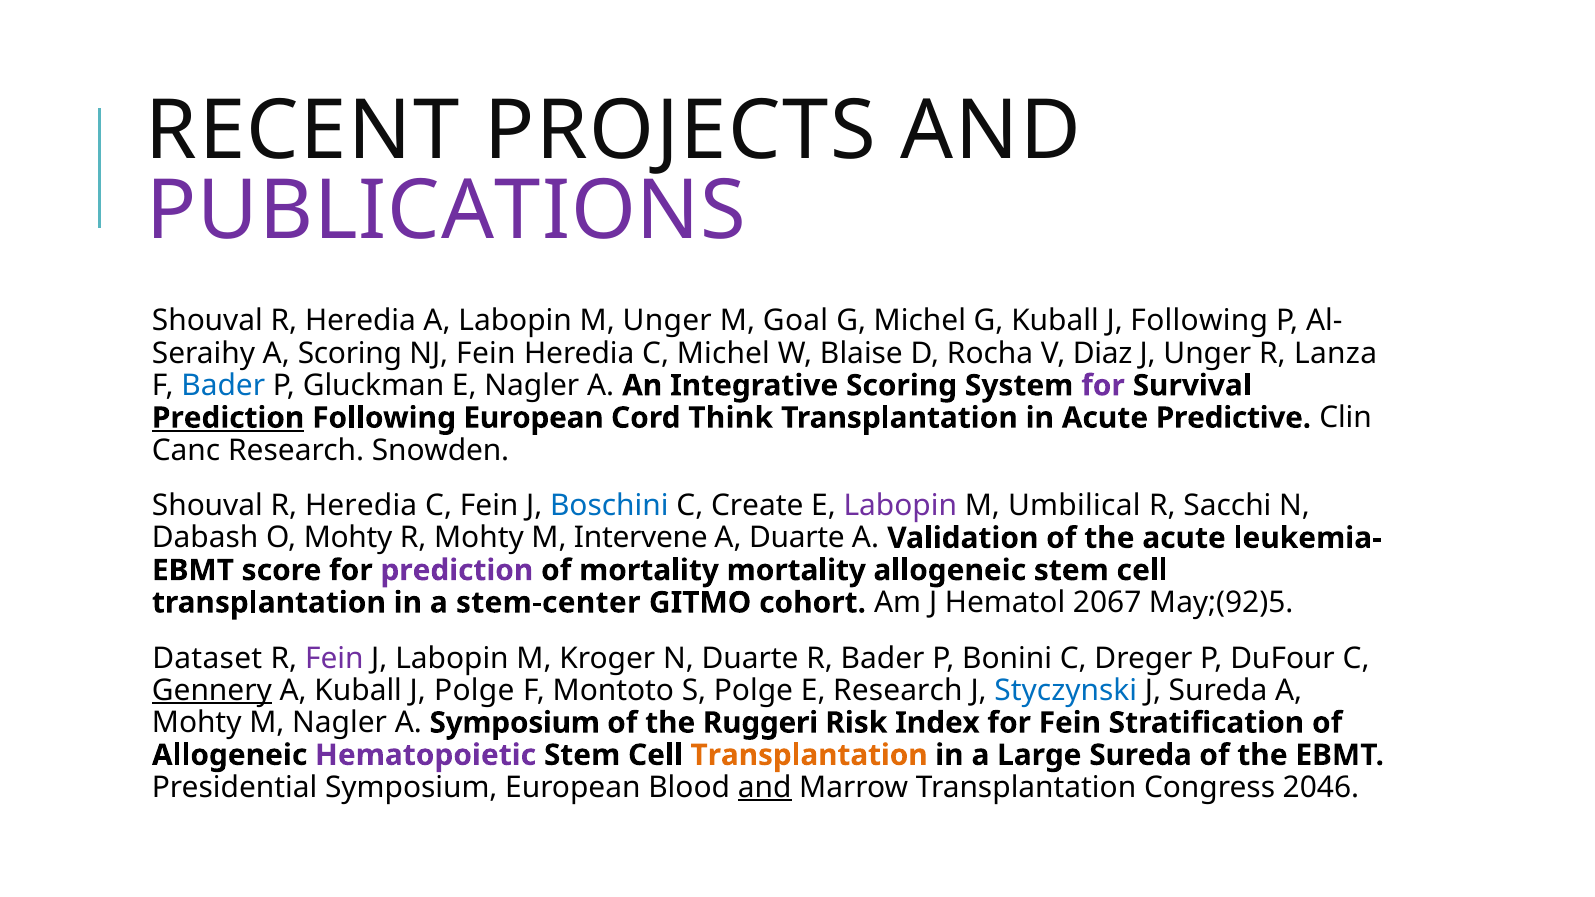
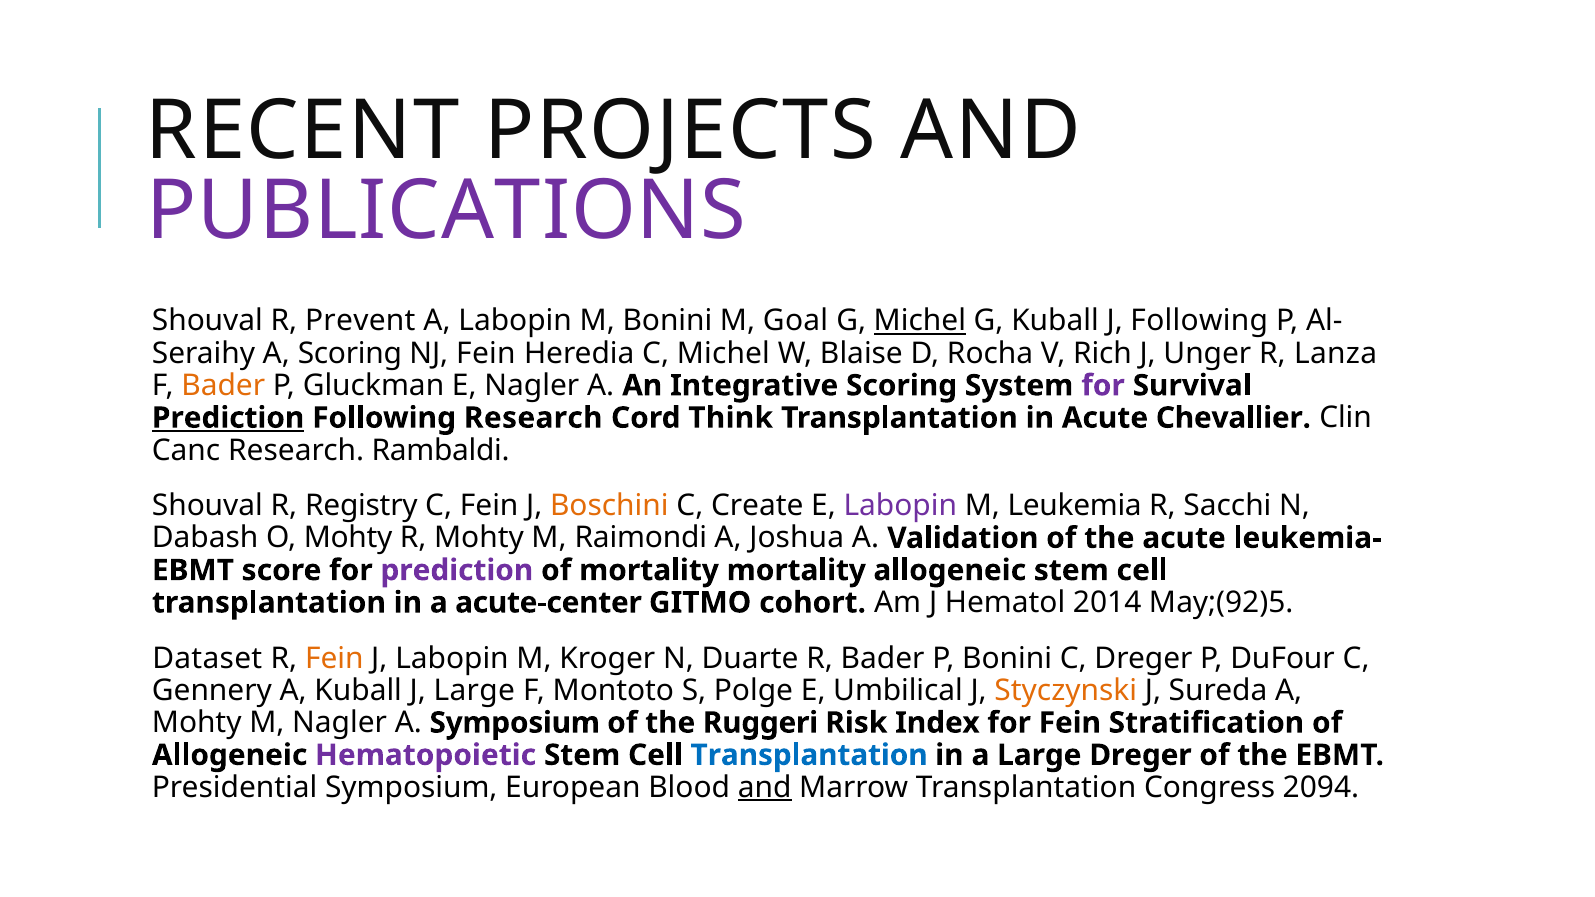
Heredia: Heredia -> Prevent (360, 321)
M Unger: Unger -> Bonini (667, 321)
Michel underline: none -> present (920, 321)
Diaz: Diaz -> Rich (1103, 353)
Bader colour: blue -> orange (223, 386)
Following European: European -> Research (533, 418)
Predictive: Predictive -> Chevallier (1233, 418)
Snowden: Snowden -> Rambaldi (441, 450)
Heredia: Heredia -> Registry (361, 506)
Boschini colour: blue -> orange (609, 506)
Umbilical: Umbilical -> Leukemia (1075, 506)
Intervene: Intervene -> Raimondi (641, 538)
A Duarte: Duarte -> Joshua (797, 538)
stem-center: stem-center -> acute-center (548, 603)
2067: 2067 -> 2014 (1107, 603)
Fein colour: purple -> orange (334, 658)
Gennery underline: present -> none (212, 691)
J Polge: Polge -> Large (474, 691)
E Research: Research -> Umbilical (898, 691)
Styczynski colour: blue -> orange (1066, 691)
Transplantation colour: orange -> blue (809, 755)
Large Sureda: Sureda -> Dreger (1140, 755)
2046: 2046 -> 2094 (1321, 788)
